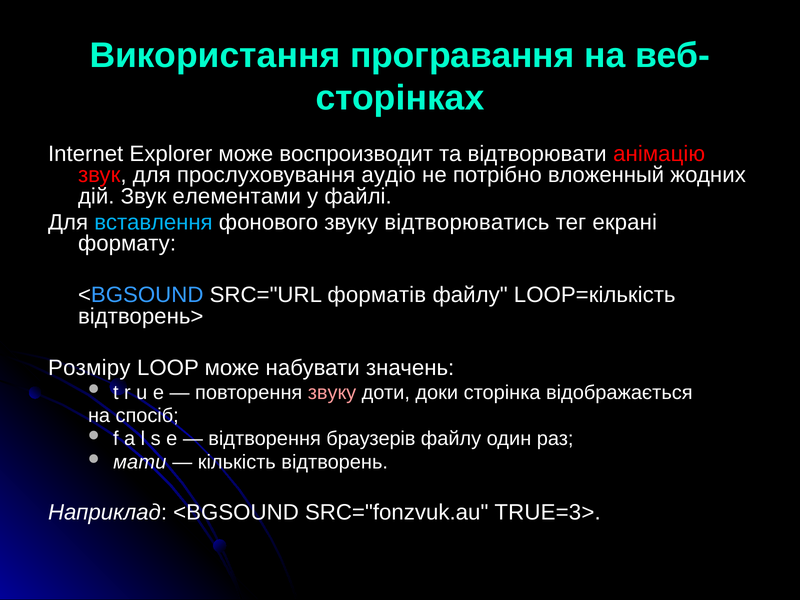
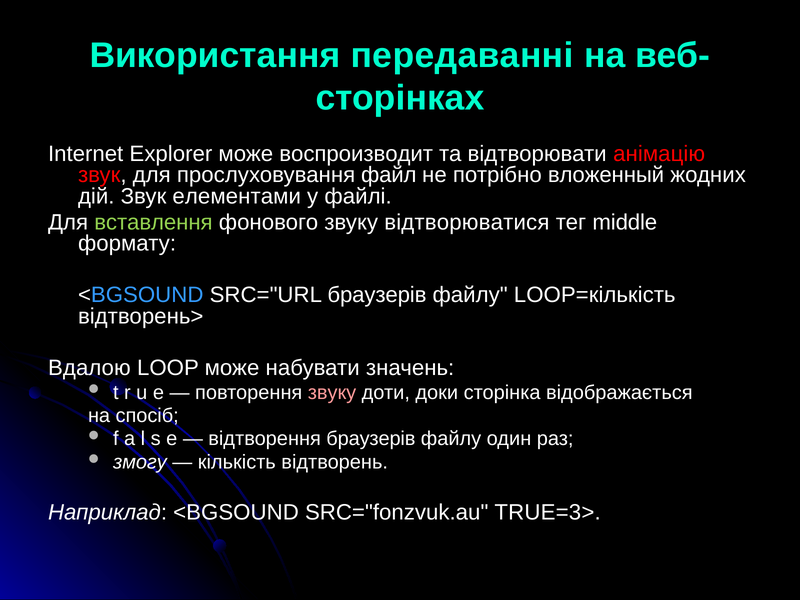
програвання: програвання -> передаванні (462, 55)
аудіо: аудіо -> файл (389, 175)
вставлення colour: light blue -> light green (153, 222)
відтворюватись: відтворюватись -> відтворюватися (467, 222)
екрані: екрані -> middle (625, 222)
SRC="URL форматів: форматів -> браузерів (377, 295)
Розміру: Розміру -> Вдалою (89, 368)
мати: мати -> змогу (140, 462)
